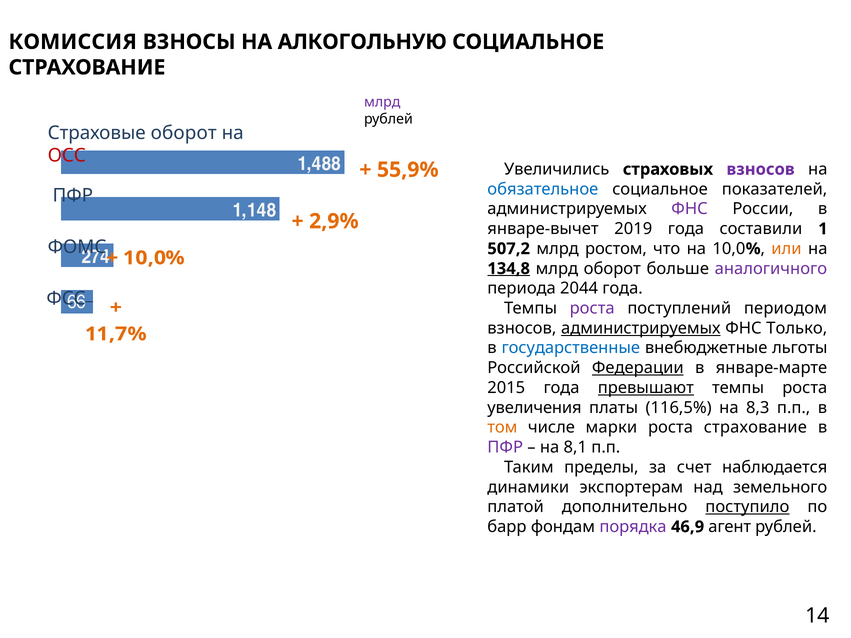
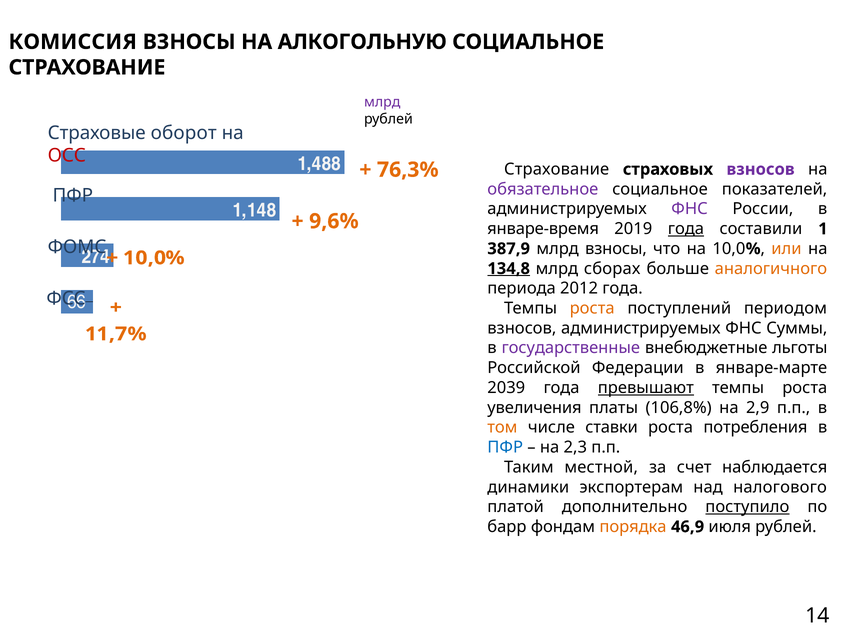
Увеличились: Увеличились -> Страхование (557, 169)
55,9%: 55,9% -> 76,3% (408, 170)
обязательное colour: blue -> purple (543, 189)
2,9%: 2,9% -> 9,6% (334, 221)
январе-вычет: январе-вычет -> январе-время (543, 229)
года underline: none -> present (686, 229)
507,2: 507,2 -> 387,9 (509, 249)
млрд ростом: ростом -> взносы (616, 249)
млрд оборот: оборот -> сборах (612, 269)
аналогичного colour: purple -> orange (771, 269)
2044: 2044 -> 2012 (579, 289)
роста colour: purple -> orange (592, 308)
администрируемых underline: present -> none (641, 328)
Только: Только -> Суммы (797, 328)
государственные colour: blue -> purple (571, 348)
Федерации underline: present -> none (638, 368)
2015: 2015 -> 2039 (506, 388)
116,5%: 116,5% -> 106,8% (679, 408)
8,3: 8,3 -> 2,9 (758, 408)
марки: марки -> ставки (612, 428)
роста страхование: страхование -> потребления (755, 428)
ПФР colour: purple -> blue (505, 448)
8,1: 8,1 -> 2,3 (575, 448)
пределы: пределы -> местной (601, 467)
земельного: земельного -> налогового (780, 487)
порядка colour: purple -> orange (633, 527)
агент: агент -> июля (730, 527)
